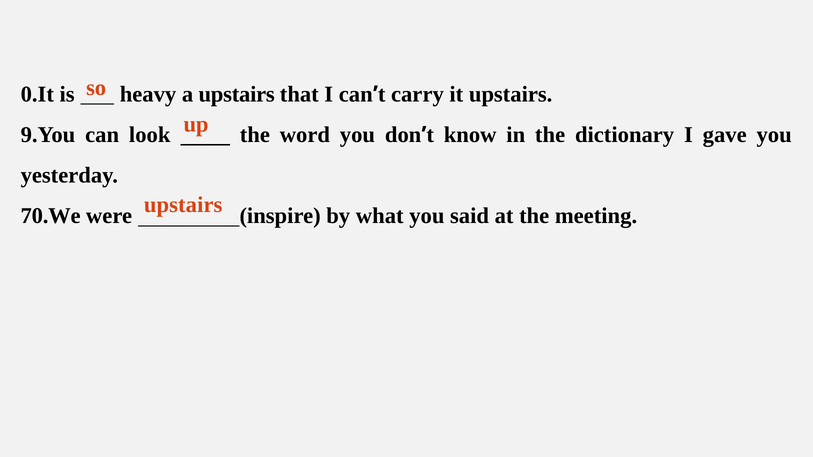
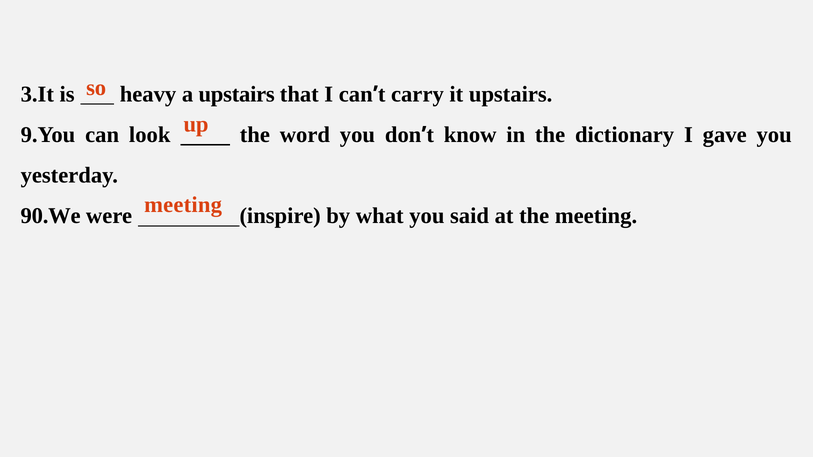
0.It: 0.It -> 3.It (37, 94)
upstairs: upstairs -> meeting (183, 205)
70.We: 70.We -> 90.We (51, 216)
